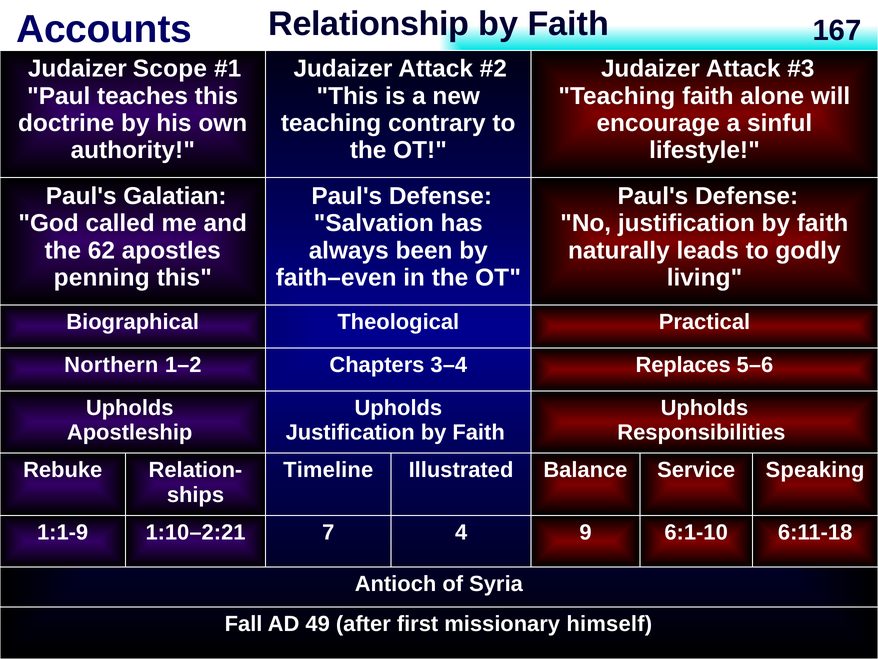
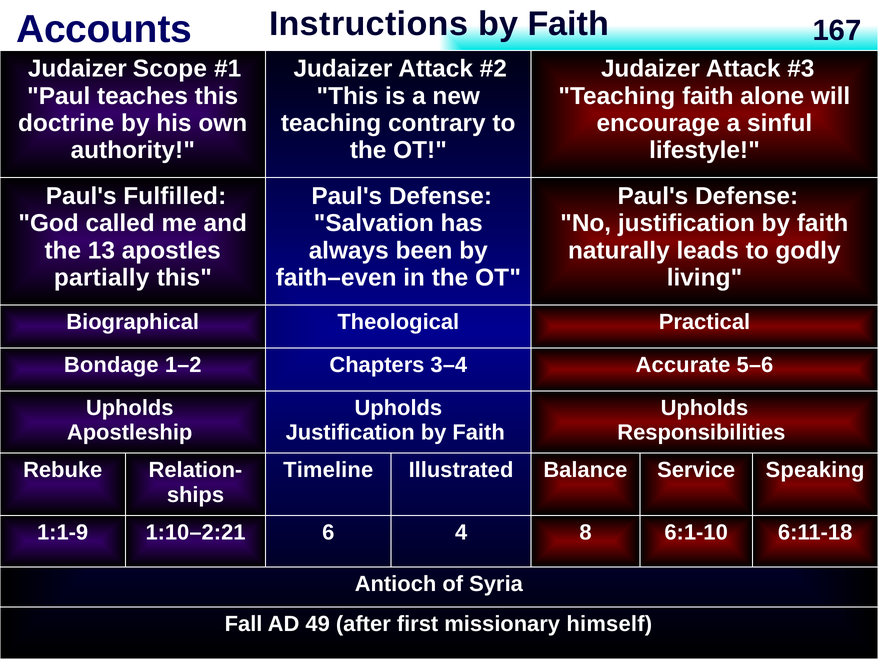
Relationship: Relationship -> Instructions (369, 24)
Galatian: Galatian -> Fulfilled (175, 196)
62: 62 -> 13 (101, 250)
penning: penning -> partially (102, 278)
Northern: Northern -> Bondage (111, 365)
Replaces: Replaces -> Accurate (683, 365)
7: 7 -> 6 (328, 532)
9: 9 -> 8 (586, 532)
